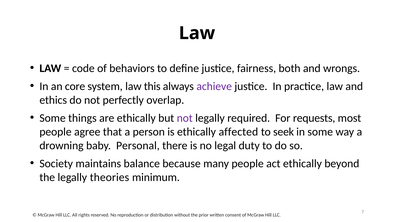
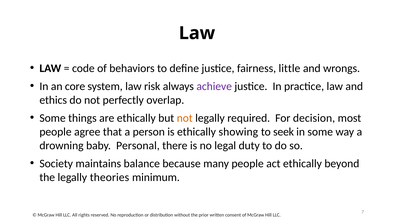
both: both -> little (289, 68)
this: this -> risk (152, 86)
not colour: purple -> orange (185, 118)
requests: requests -> decision (314, 118)
affected: affected -> showing (238, 132)
